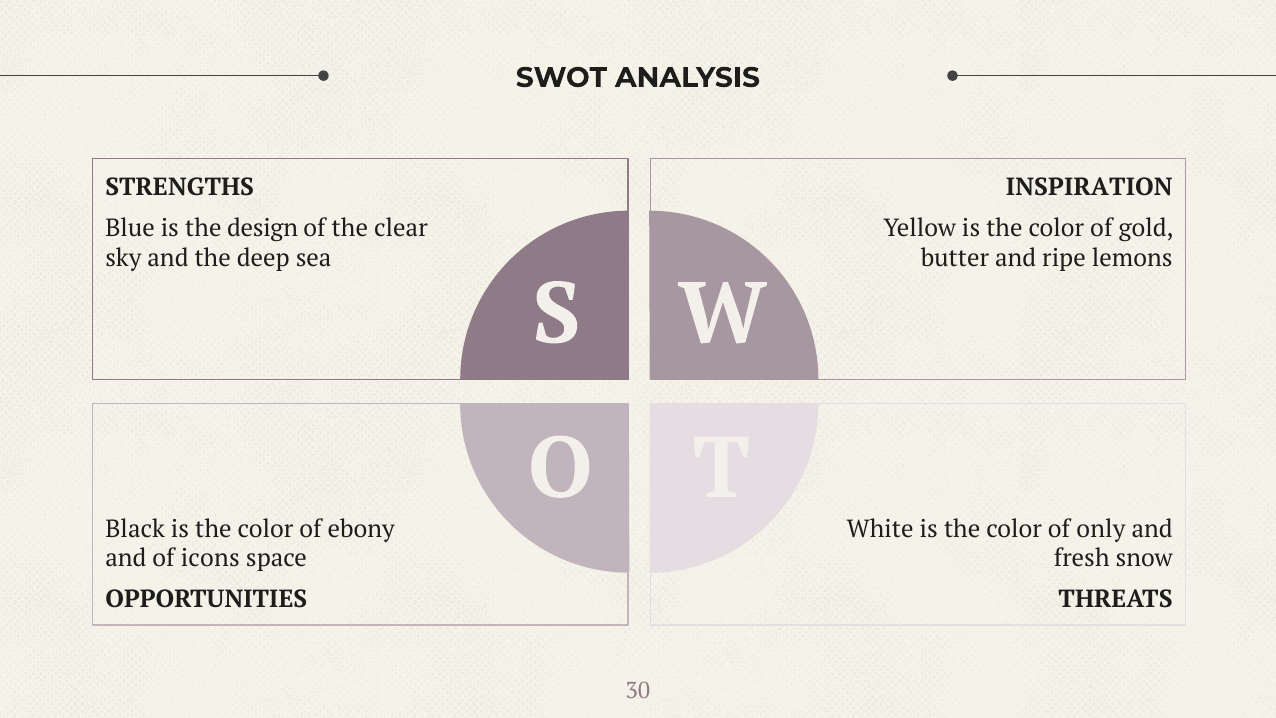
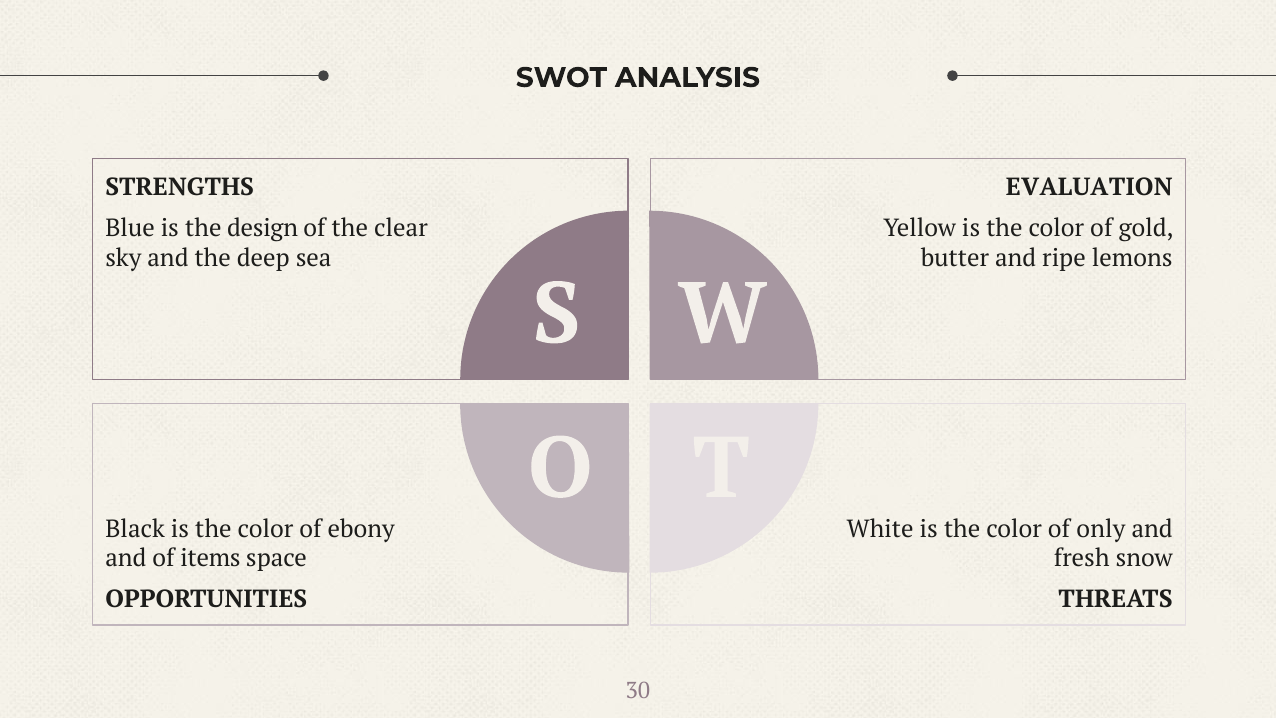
INSPIRATION: INSPIRATION -> EVALUATION (1089, 188)
icons: icons -> items (211, 558)
